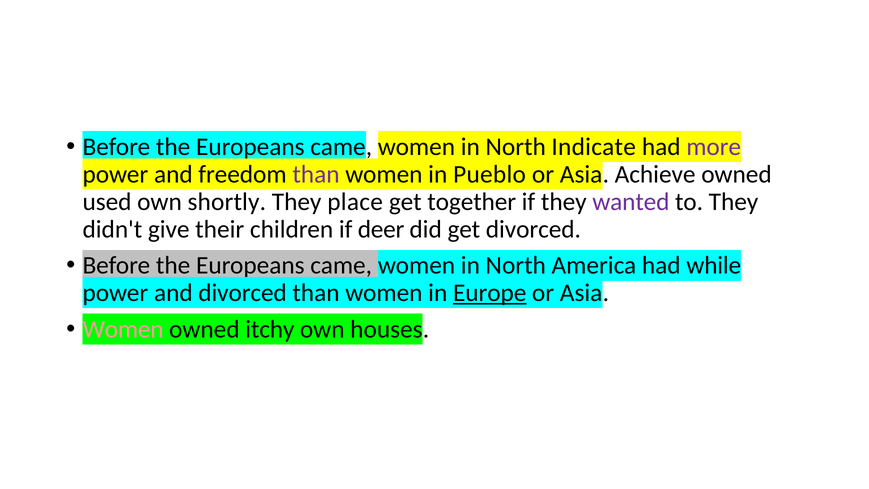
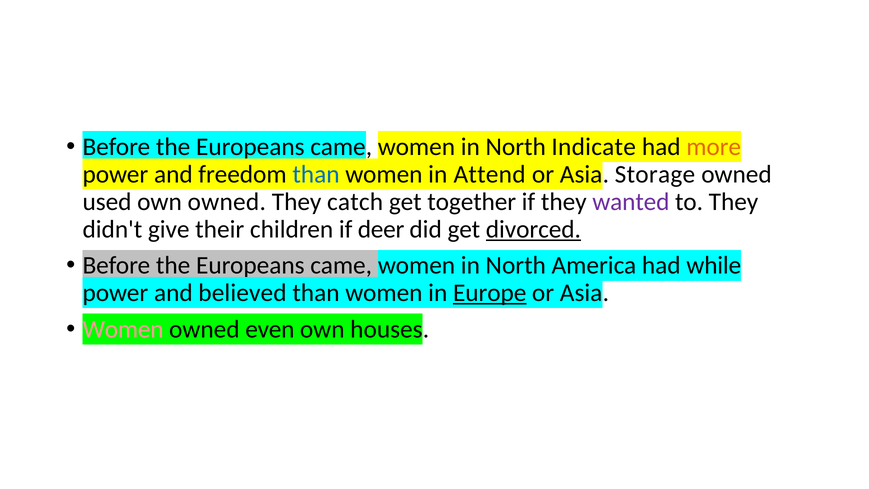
more colour: purple -> orange (714, 147)
than colour: purple -> blue (316, 174)
Pueblo: Pueblo -> Attend (490, 174)
Achieve: Achieve -> Storage (655, 174)
own shortly: shortly -> owned (227, 202)
place: place -> catch (355, 202)
divorced underline: none -> present (533, 229)
and divorced: divorced -> believed (242, 293)
itchy: itchy -> even (270, 329)
